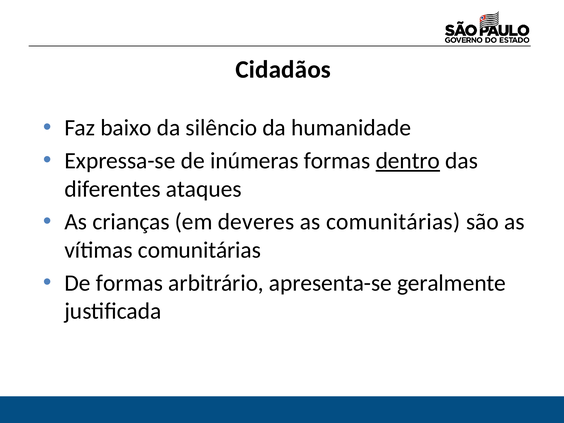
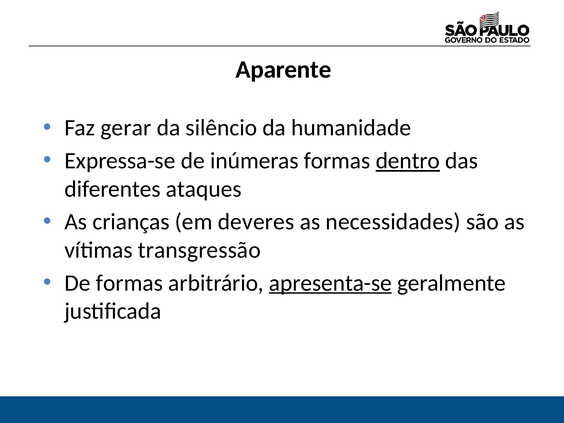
Cidadãos: Cidadãos -> Aparente (283, 69)
baixo: baixo -> gerar (126, 128)
as comunitárias: comunitárias -> necessidades (393, 222)
vítimas comunitárias: comunitárias -> transgressão (199, 250)
apresenta-se underline: none -> present (330, 283)
